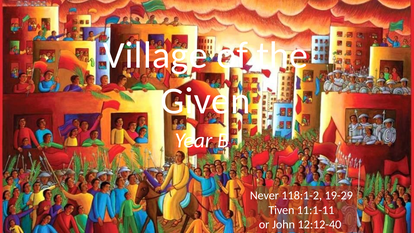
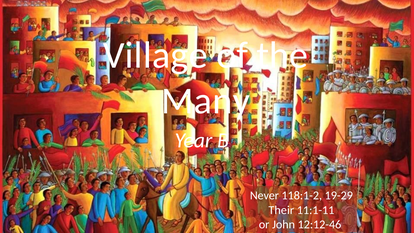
Given: Given -> Many (205, 101)
Tiven: Tiven -> Their (281, 210)
12:12-40: 12:12-40 -> 12:12-46 (319, 224)
